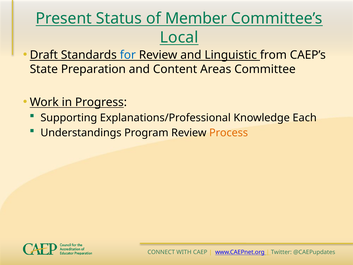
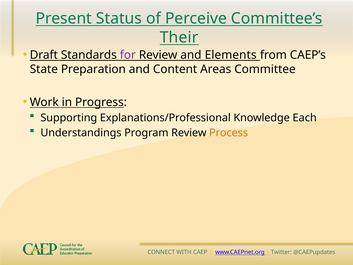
Member: Member -> Perceive (196, 19)
Local: Local -> Their (179, 37)
for colour: blue -> purple (128, 55)
Linguistic: Linguistic -> Elements (231, 55)
